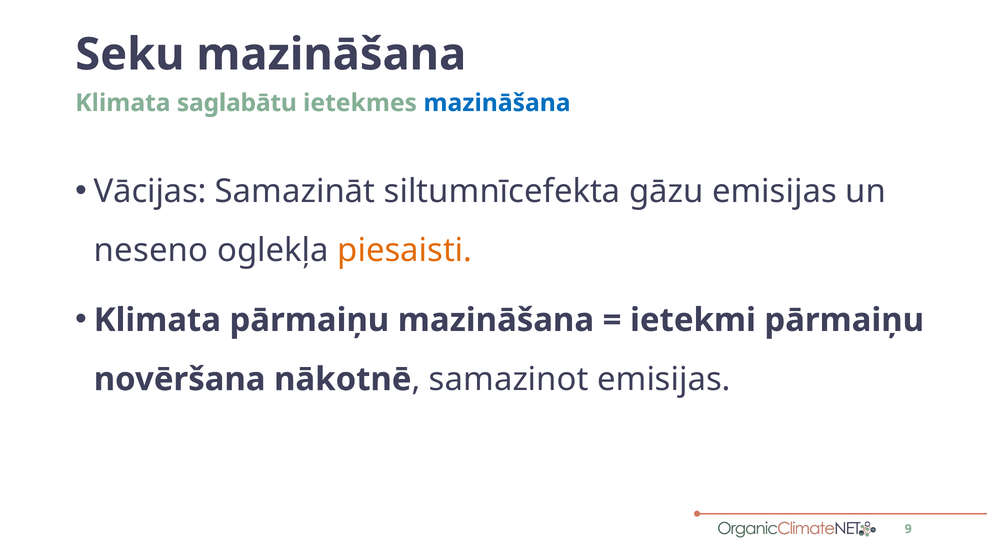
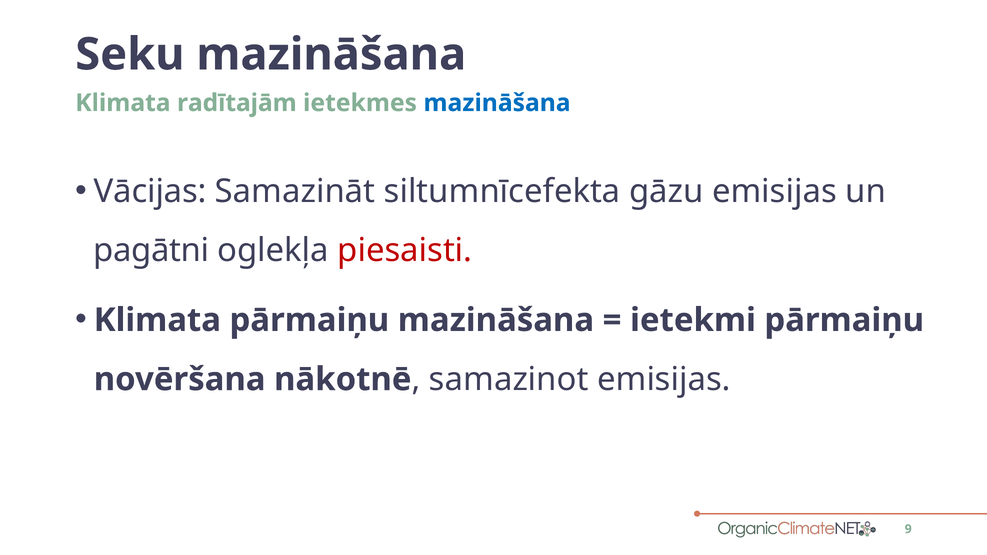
saglabātu: saglabātu -> radītajām (237, 103)
neseno: neseno -> pagātni (151, 251)
piesaisti colour: orange -> red (405, 251)
